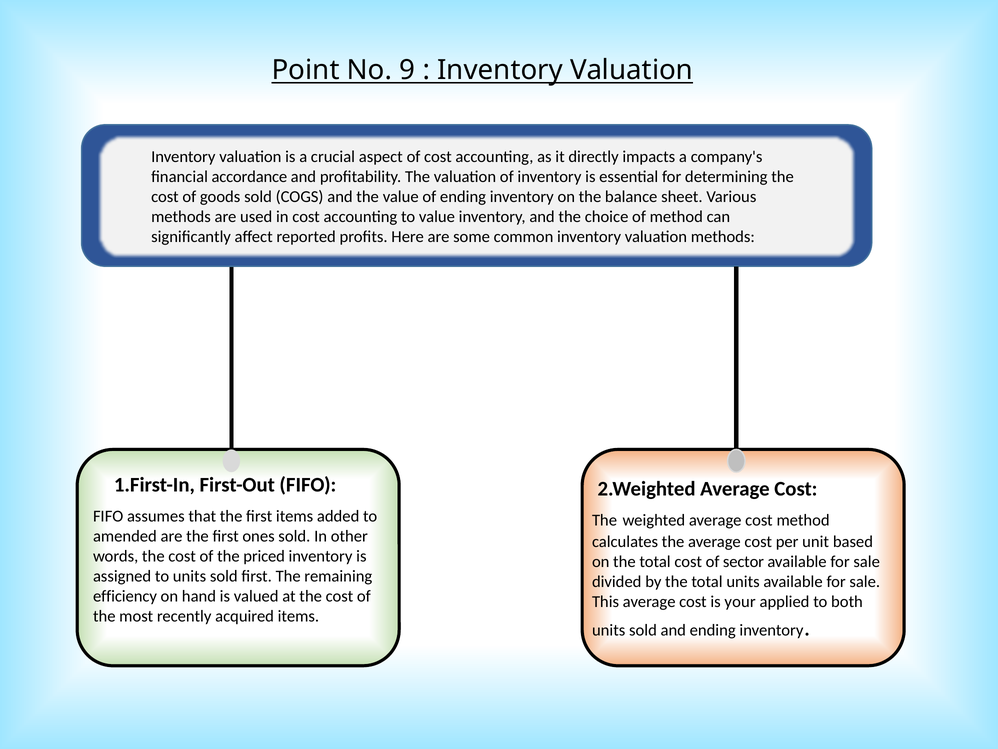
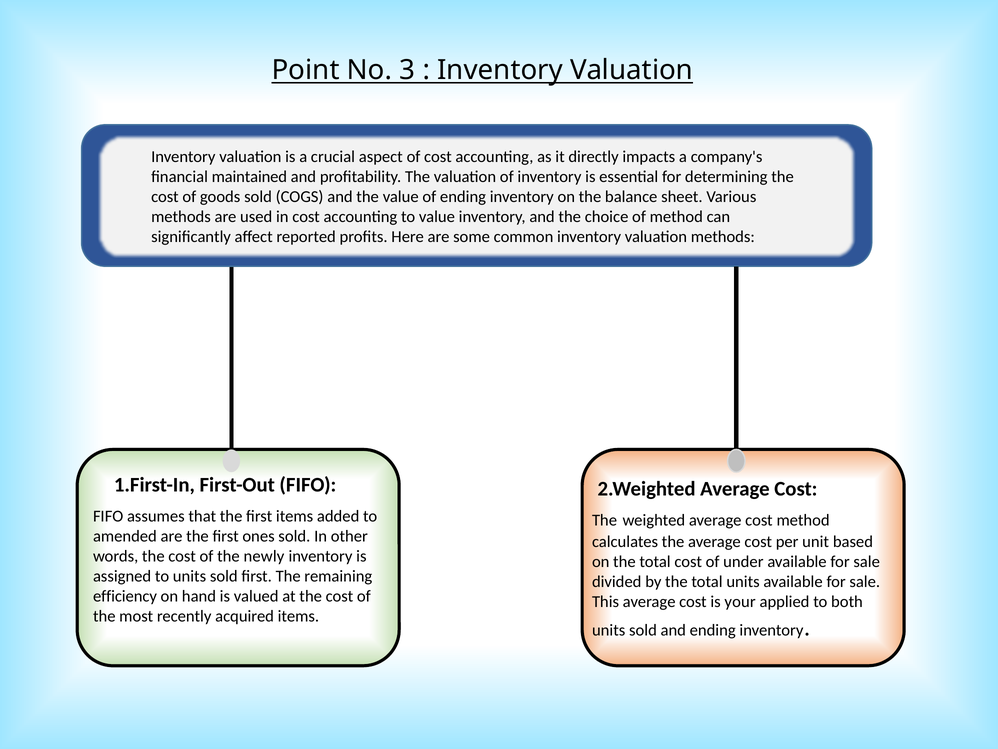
9: 9 -> 3 (407, 70)
accordance: accordance -> maintained (249, 177)
priced: priced -> newly (264, 556)
sector: sector -> under (743, 562)
